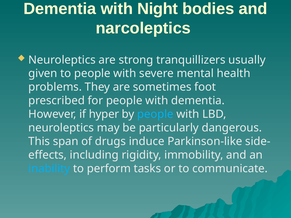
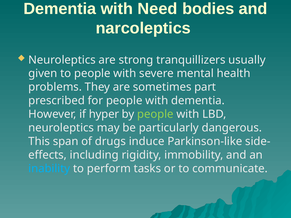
Night: Night -> Need (157, 9)
foot: foot -> part (205, 87)
people colour: light blue -> light green (155, 114)
